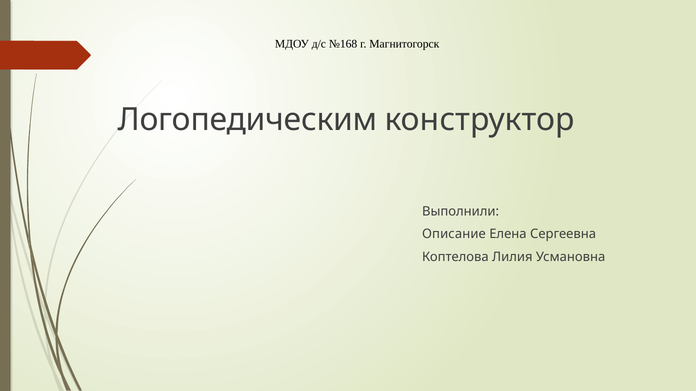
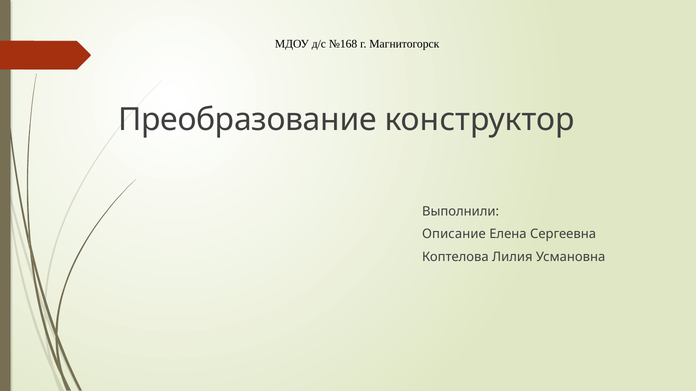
Логопедическим: Логопедическим -> Преобразование (247, 120)
